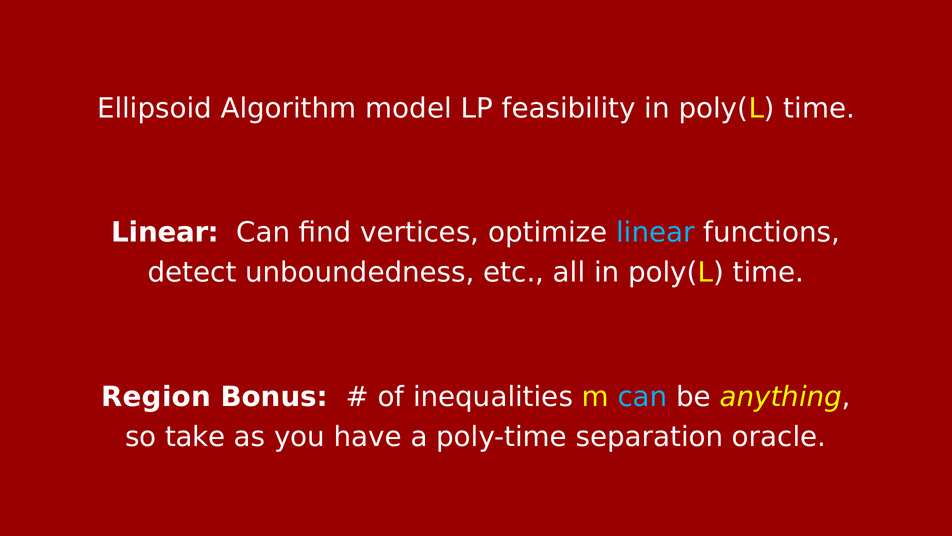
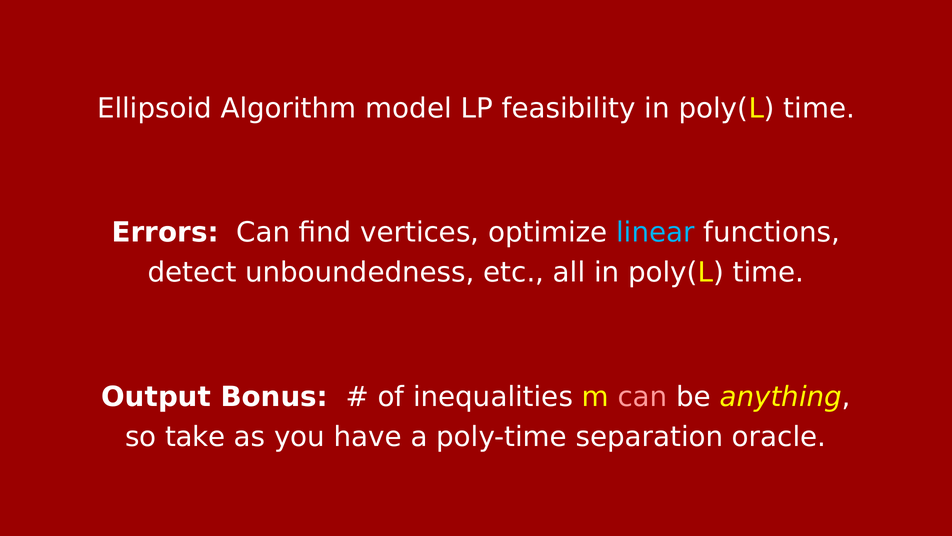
Linear: Linear -> Errors (165, 232)
Region: Region -> Output (156, 397)
can colour: light blue -> pink (643, 397)
